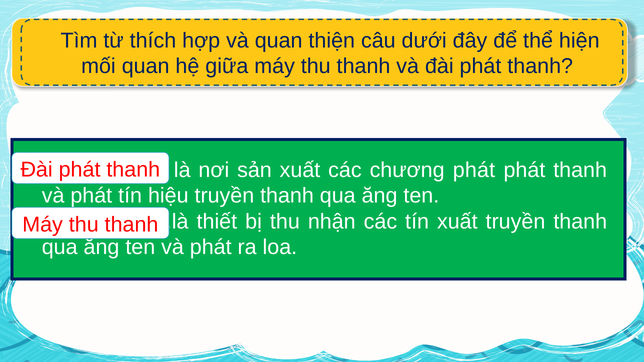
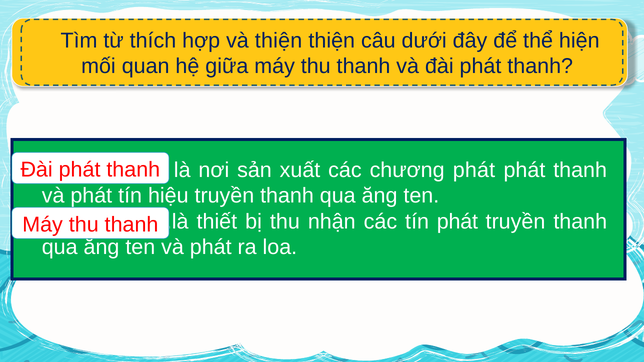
và quan: quan -> thiện (279, 41)
tín xuất: xuất -> phát (457, 222)
